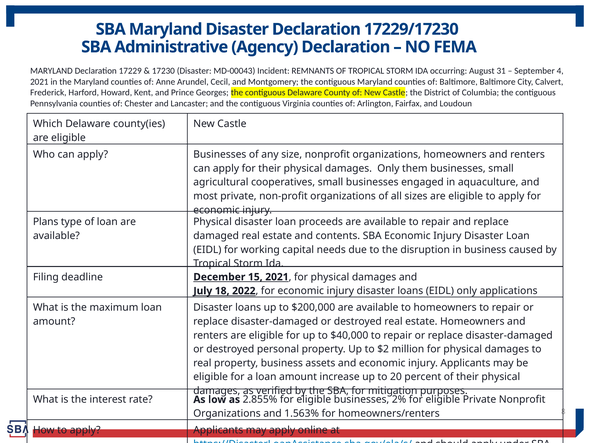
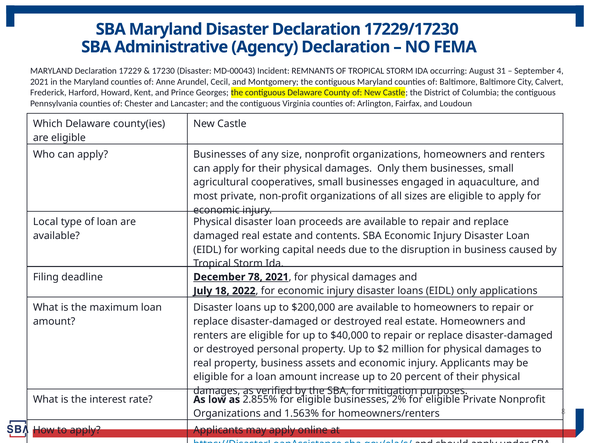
Plans: Plans -> Local (46, 222)
15: 15 -> 78 (255, 277)
